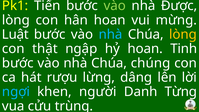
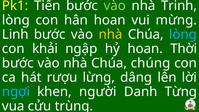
Được: Được -> Trinh (179, 6)
Luật: Luật -> Linh (15, 34)
nhà colour: light blue -> yellow (111, 34)
lòng colour: yellow -> light blue (183, 34)
thật: thật -> khải (45, 49)
Tinh: Tinh -> Thời (184, 49)
